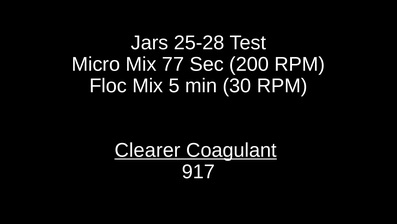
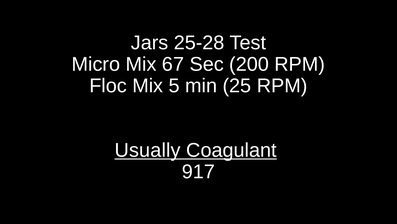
77: 77 -> 67 (173, 64)
30: 30 -> 25 (237, 86)
Clearer: Clearer -> Usually (148, 150)
